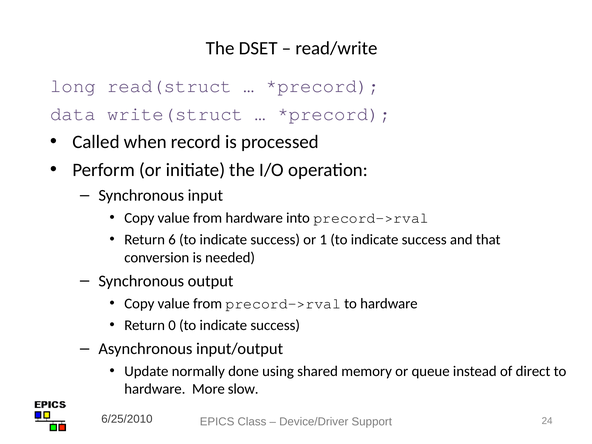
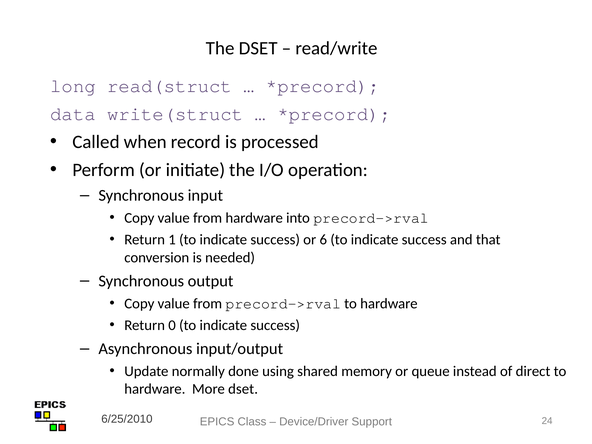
6: 6 -> 1 (172, 240)
1: 1 -> 6 (323, 240)
More slow: slow -> dset (243, 389)
